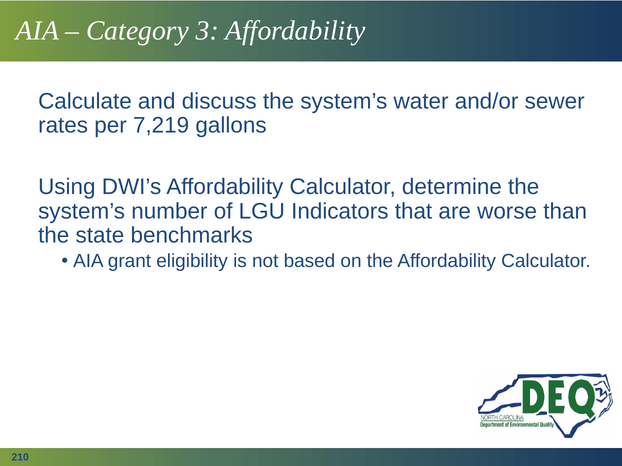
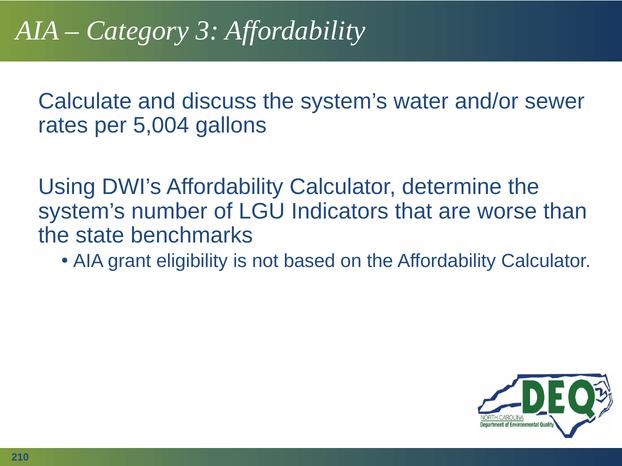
7,219: 7,219 -> 5,004 (161, 126)
